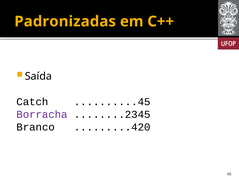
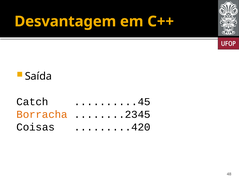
Padronizadas: Padronizadas -> Desvantagem (65, 21)
Borracha colour: purple -> orange (42, 115)
Branco: Branco -> Coisas (36, 127)
